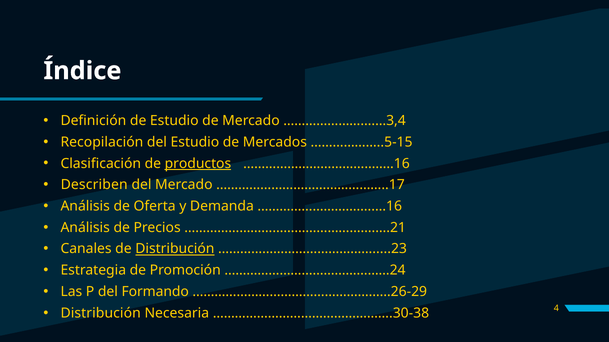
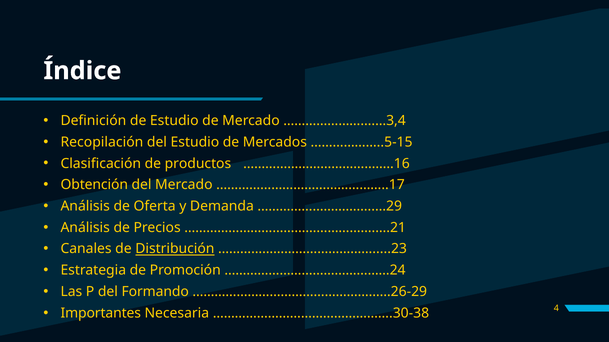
productos underline: present -> none (198, 164)
Describen: Describen -> Obtención (94, 185)
…………………………..…16: …………………………..…16 -> …………………………..…29 (330, 206)
Distribución: Distribución -> Importantes (101, 313)
